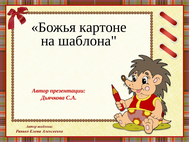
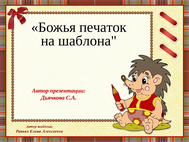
картоне: картоне -> печаток (103, 27)
